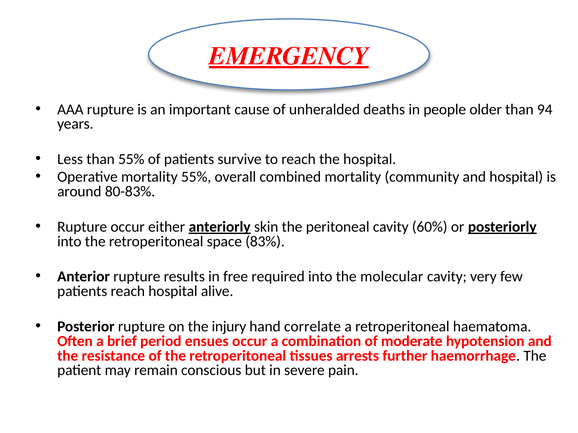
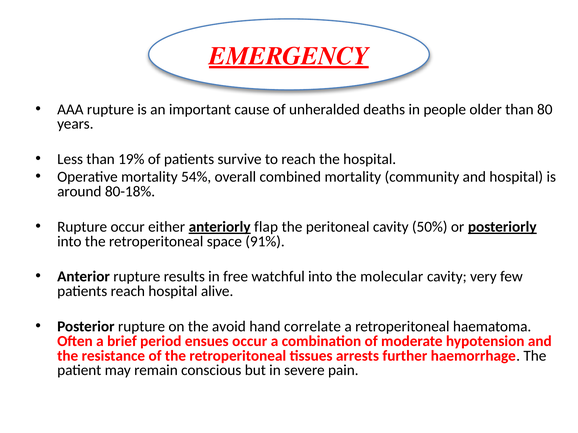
94: 94 -> 80 (545, 109)
than 55%: 55% -> 19% (131, 159)
mortality 55%: 55% -> 54% (196, 177)
80-83%: 80-83% -> 80-18% (130, 192)
skin: skin -> flap (266, 227)
60%: 60% -> 50% (430, 227)
83%: 83% -> 91% (265, 242)
required: required -> watchful (278, 277)
injury: injury -> avoid (229, 327)
